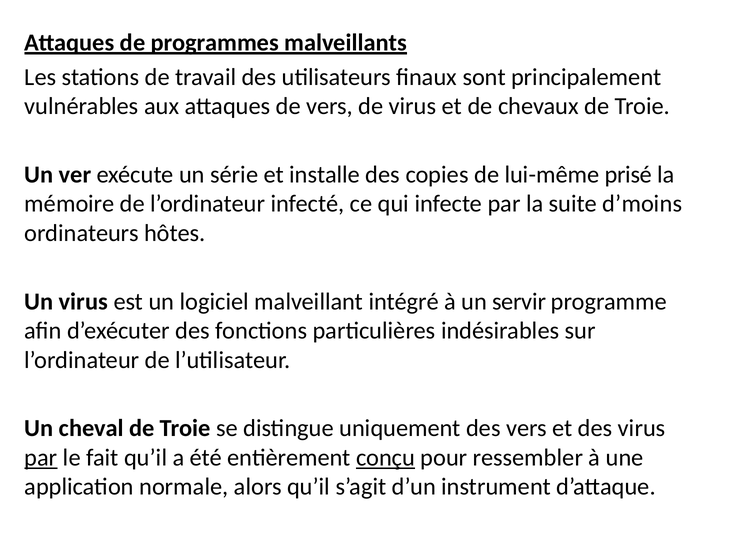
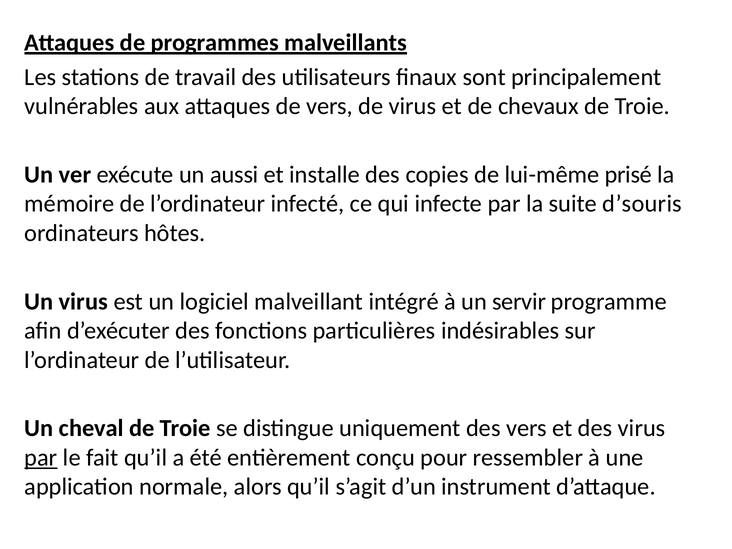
série: série -> aussi (234, 175)
d’moins: d’moins -> d’souris (642, 204)
conçu underline: present -> none (385, 458)
